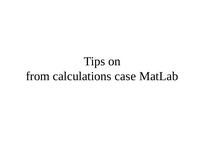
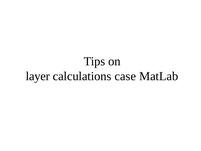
from: from -> layer (38, 76)
